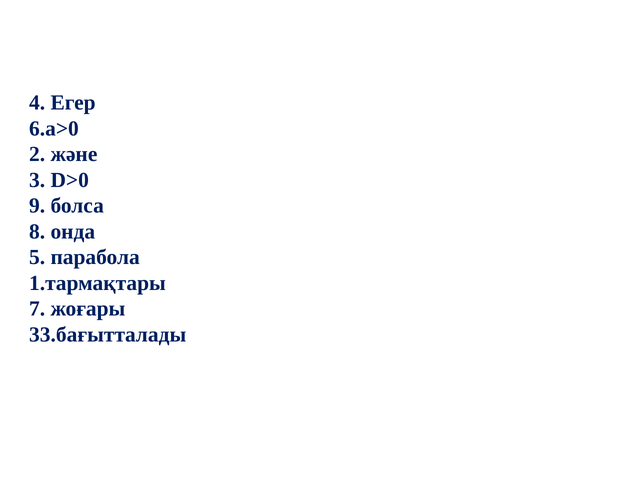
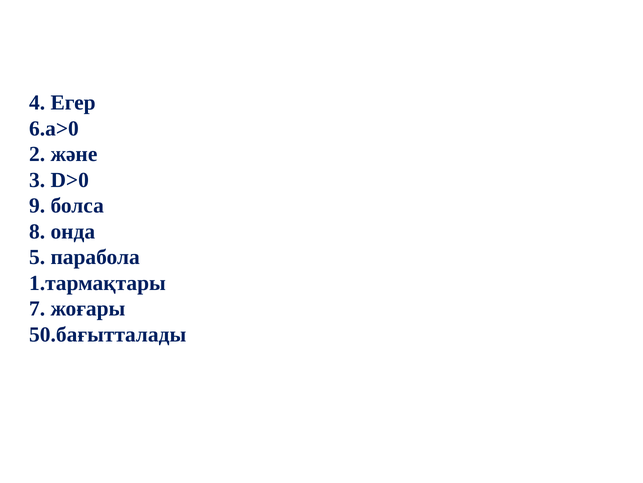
33.бағытталады: 33.бағытталады -> 50.бағытталады (108, 334)
